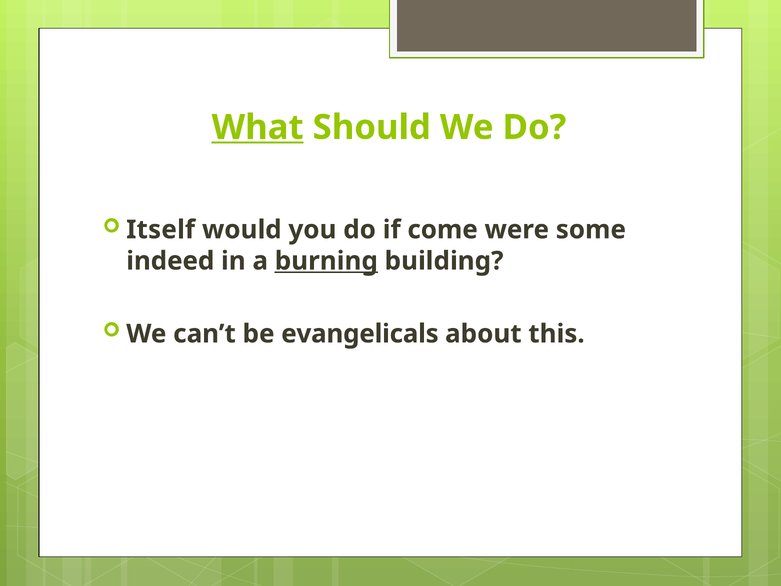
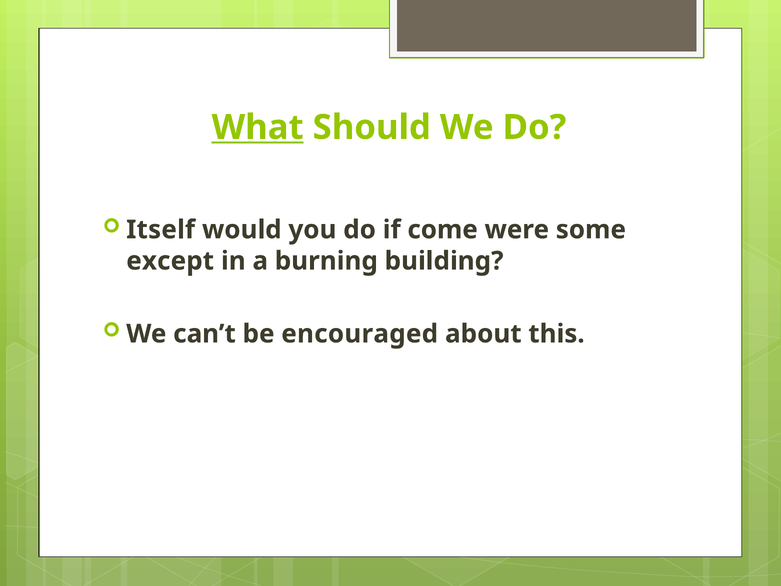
indeed: indeed -> except (170, 261)
burning underline: present -> none (326, 261)
evangelicals: evangelicals -> encouraged (360, 334)
